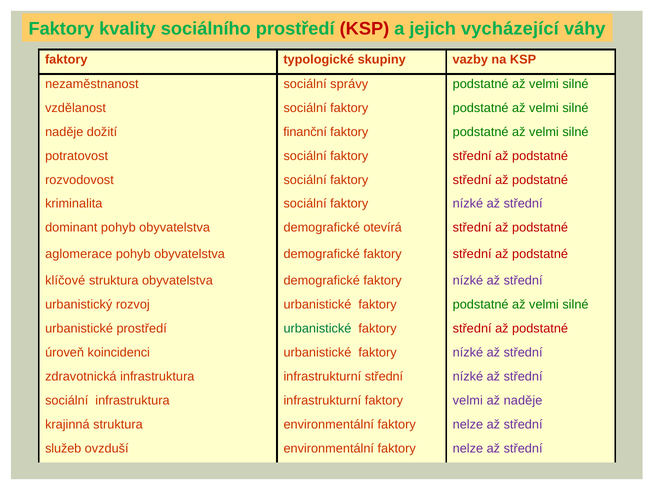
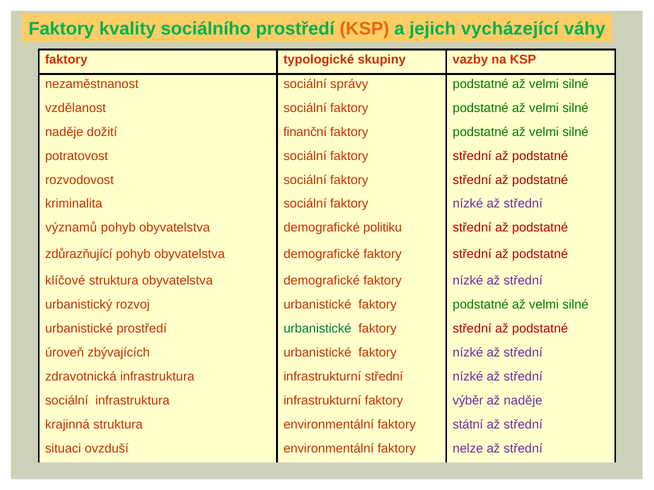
KSP colour: red -> orange (364, 29)
dominant: dominant -> významů (71, 228)
otevírá: otevírá -> politiku (383, 228)
aglomerace: aglomerace -> zdůrazňující (79, 254)
koincidenci: koincidenci -> zbývajících (119, 353)
faktory velmi: velmi -> výběr (468, 401)
struktura environmentální faktory nelze: nelze -> státní (468, 425)
služeb: služeb -> situaci (63, 449)
